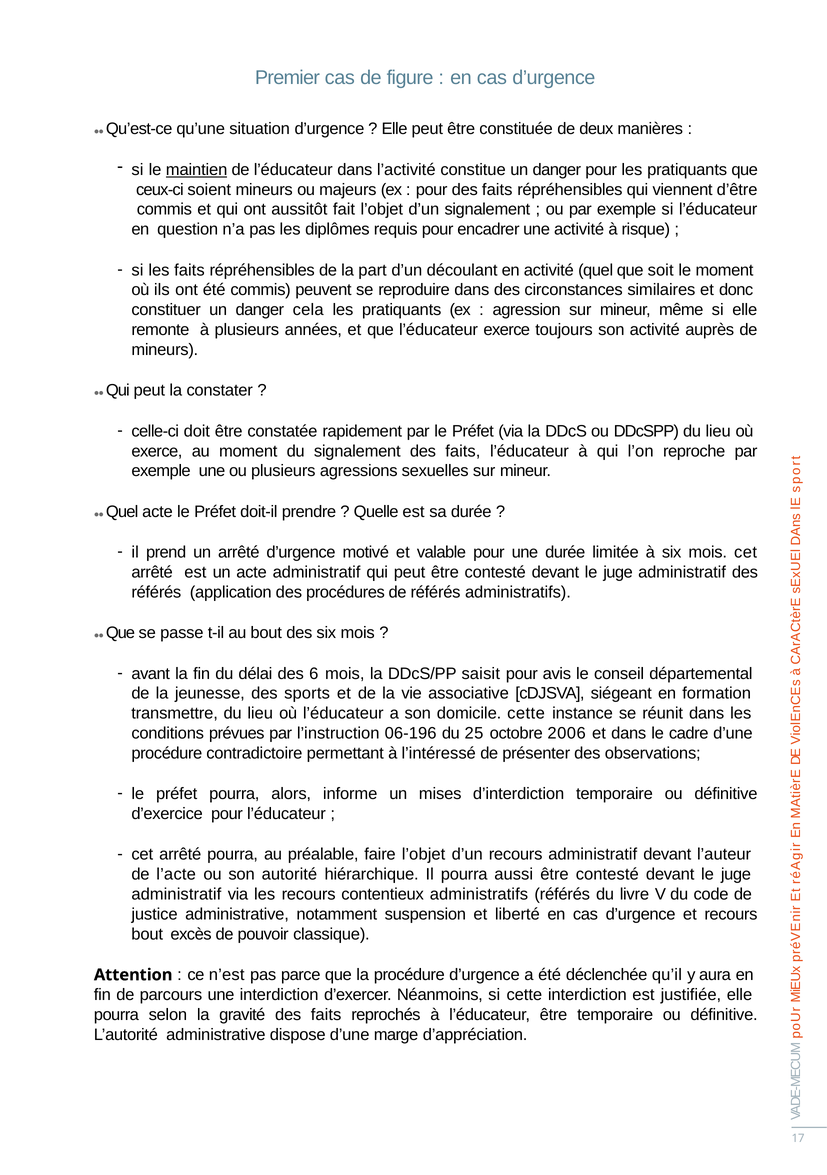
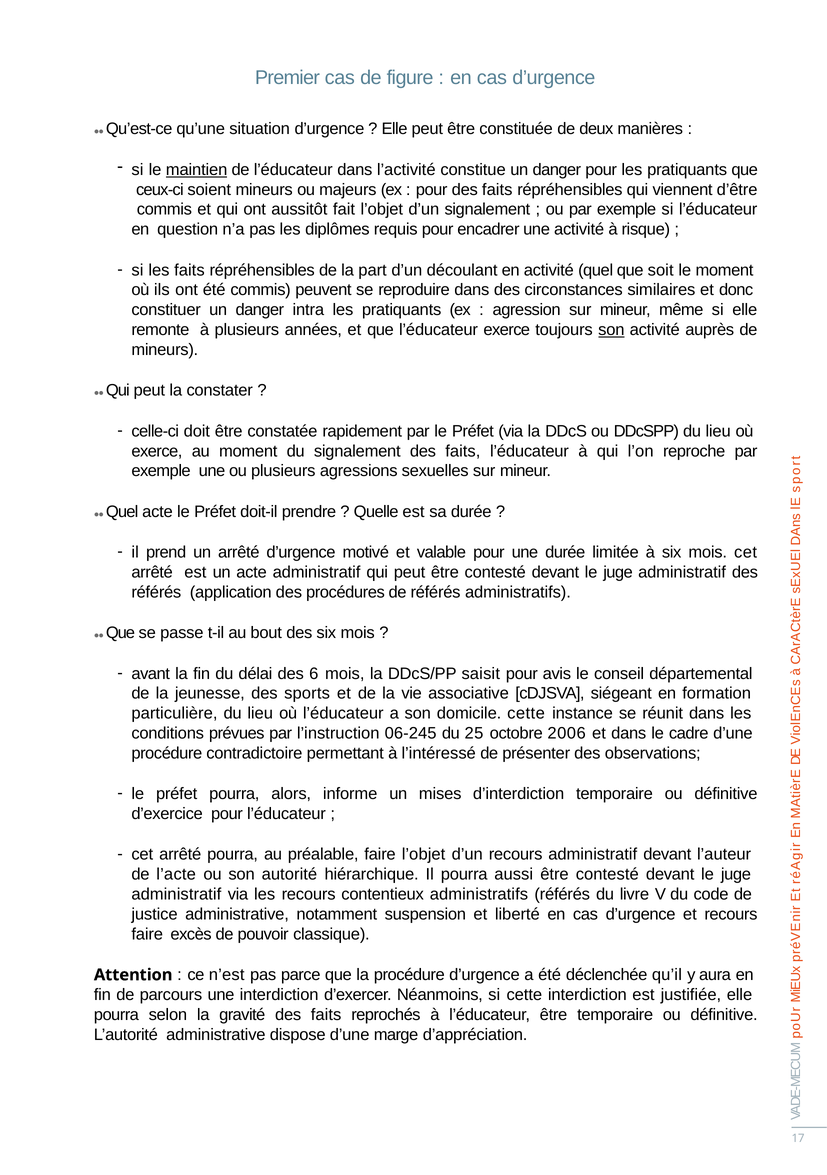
cela: cela -> intra (308, 310)
son underline: none -> present (611, 330)
transmettre: transmettre -> particulière (174, 713)
06-196: 06-196 -> 06-245 (411, 733)
bout: bout -> faire (147, 934)
